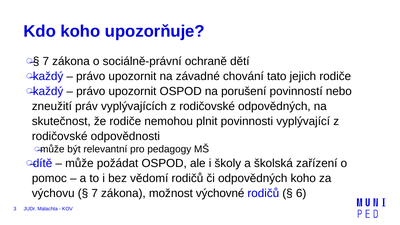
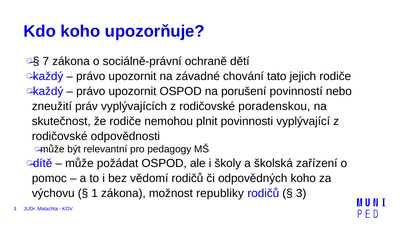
rodičovské odpovědných: odpovědných -> poradenskou (274, 106)
7: 7 -> 1 (95, 193)
výchovné: výchovné -> republiky (220, 193)
6: 6 -> 3 (301, 193)
